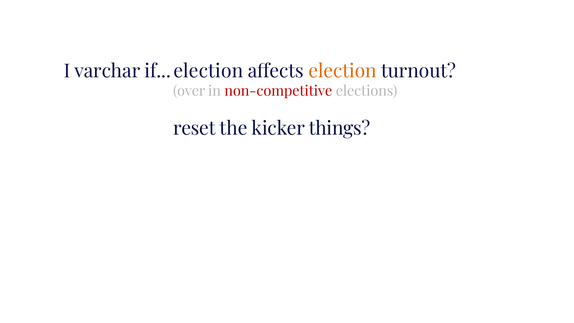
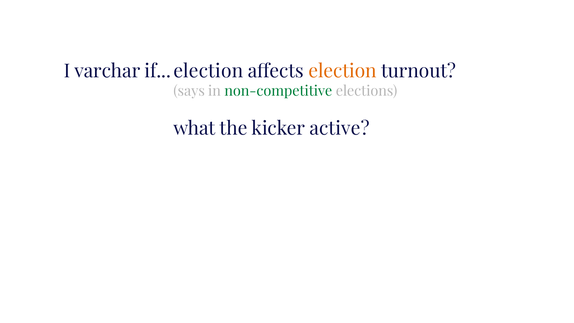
over: over -> says (189, 91)
non-competitive colour: red -> green (278, 91)
reset: reset -> what (194, 129)
things: things -> active (339, 129)
